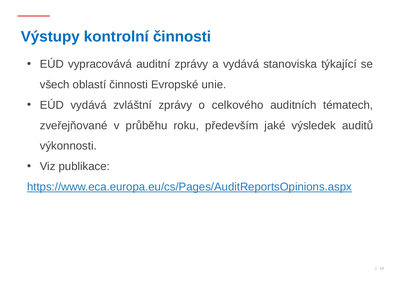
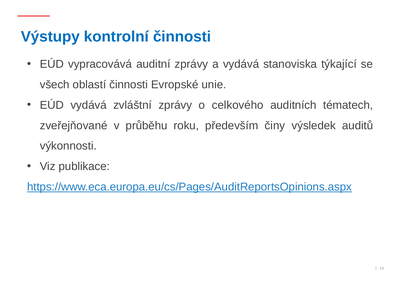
jaké: jaké -> činy (275, 126)
